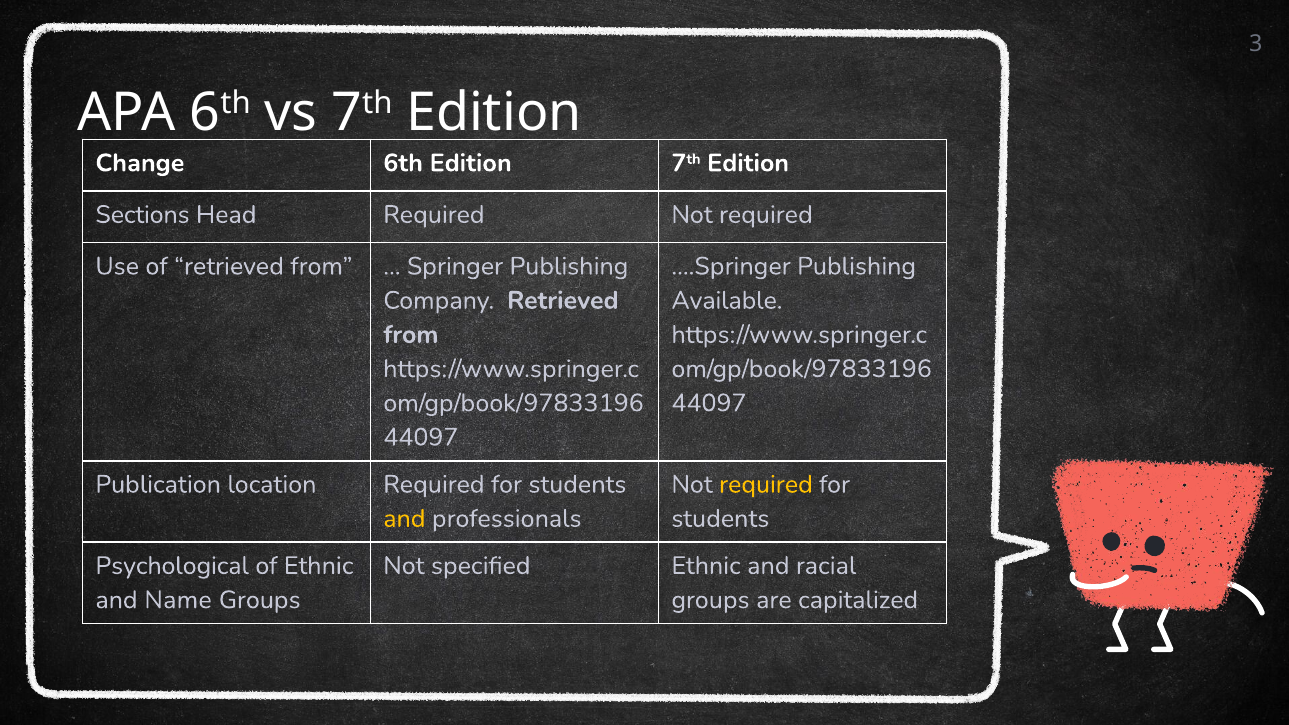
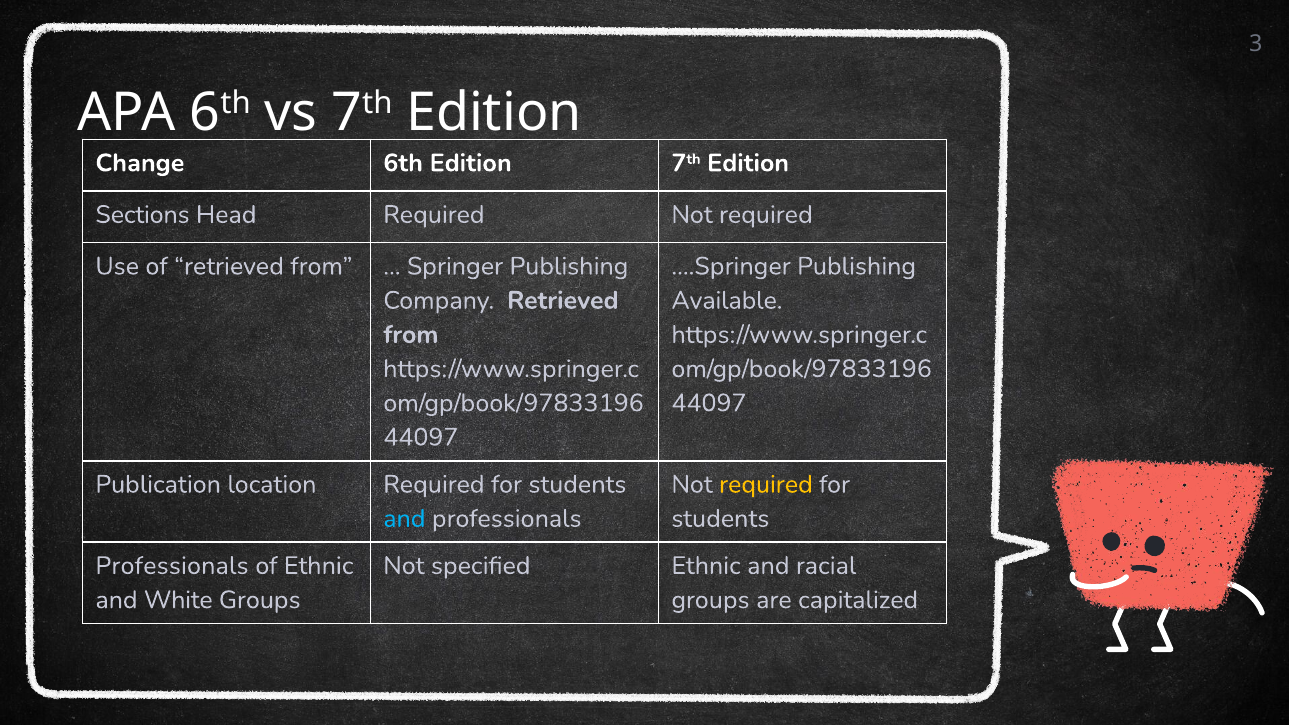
and colour: yellow -> light blue (404, 519)
Psychological: Psychological -> Professionals (172, 566)
Name: Name -> White (178, 600)
